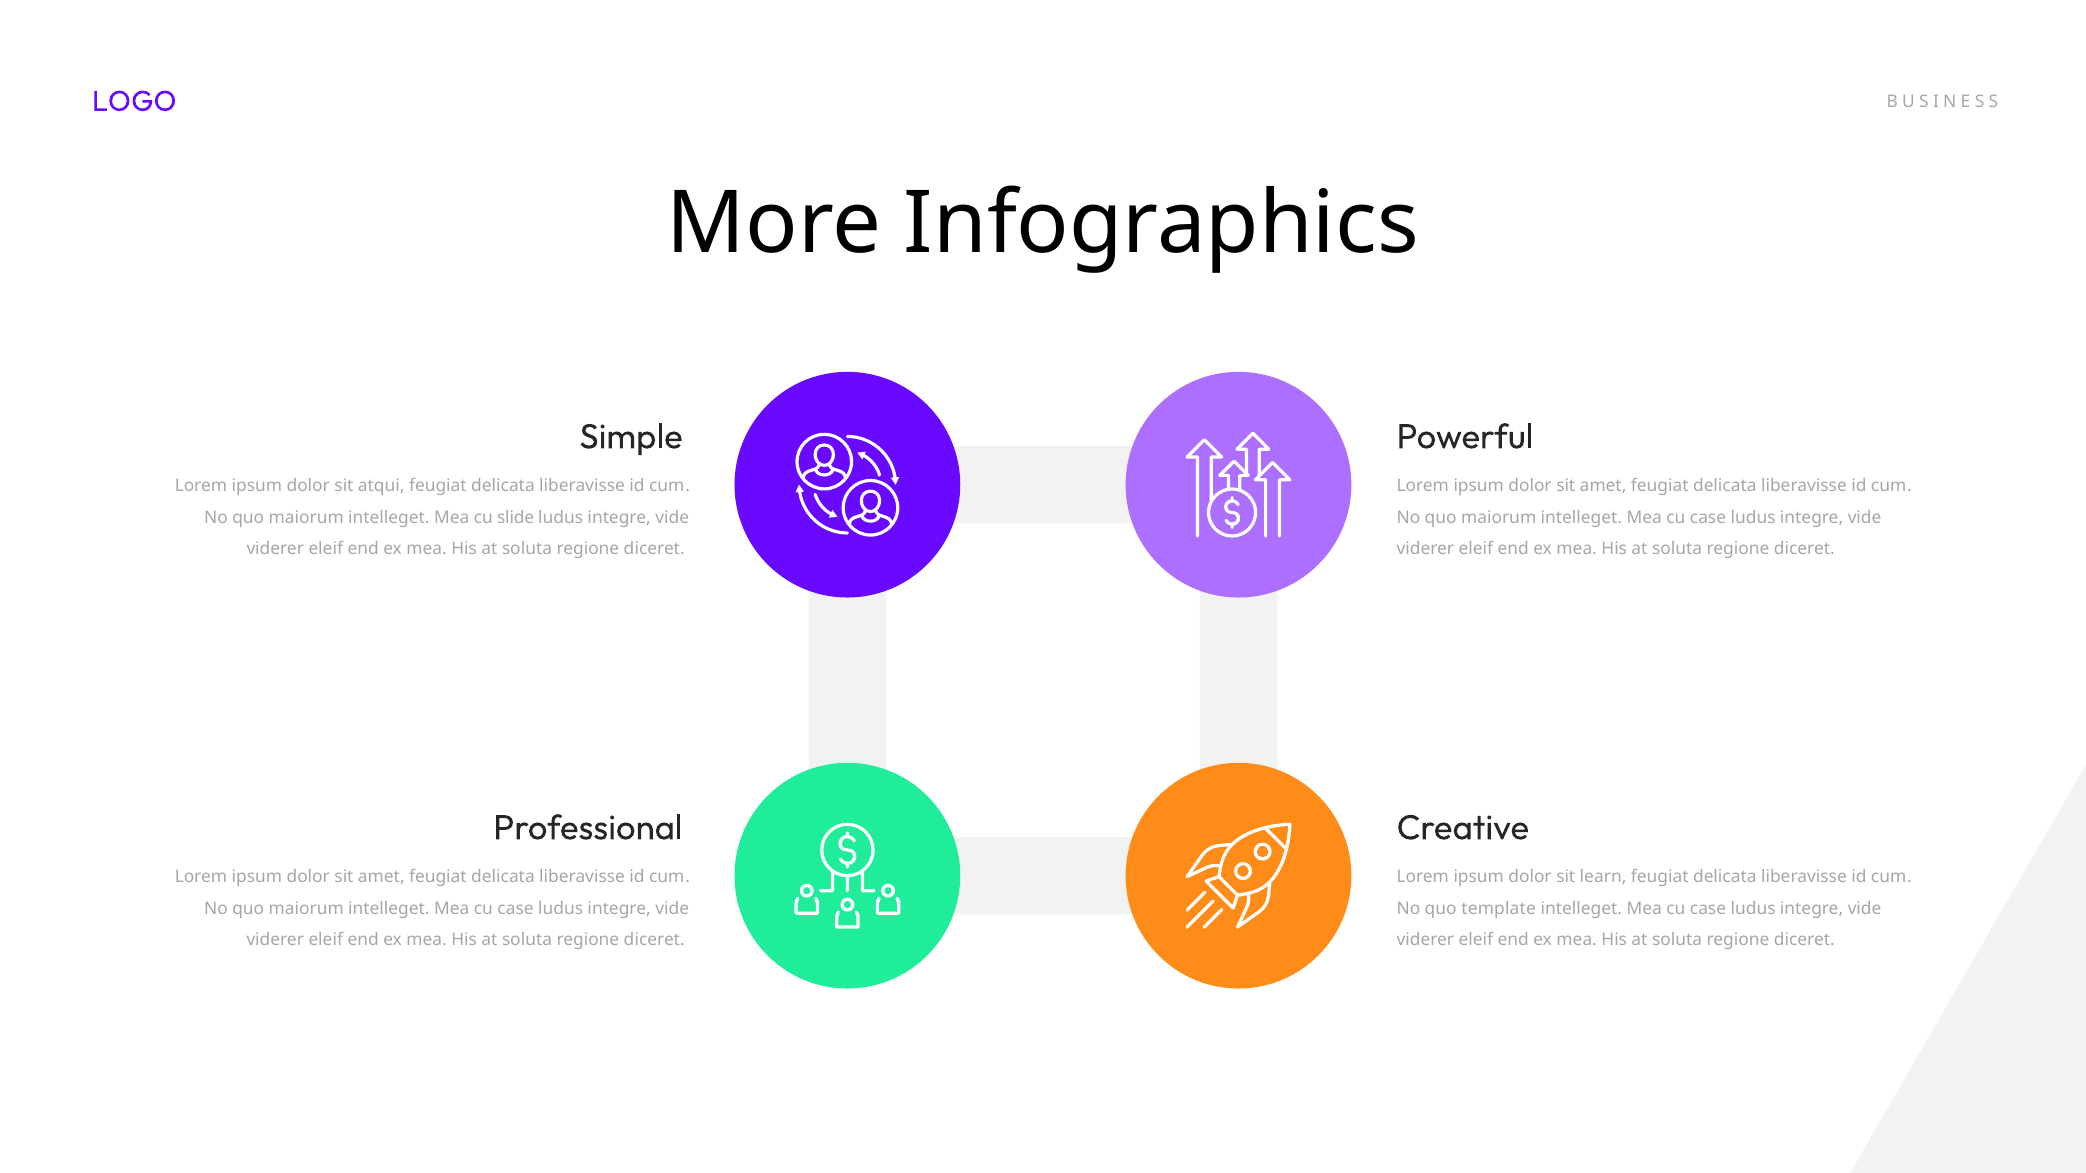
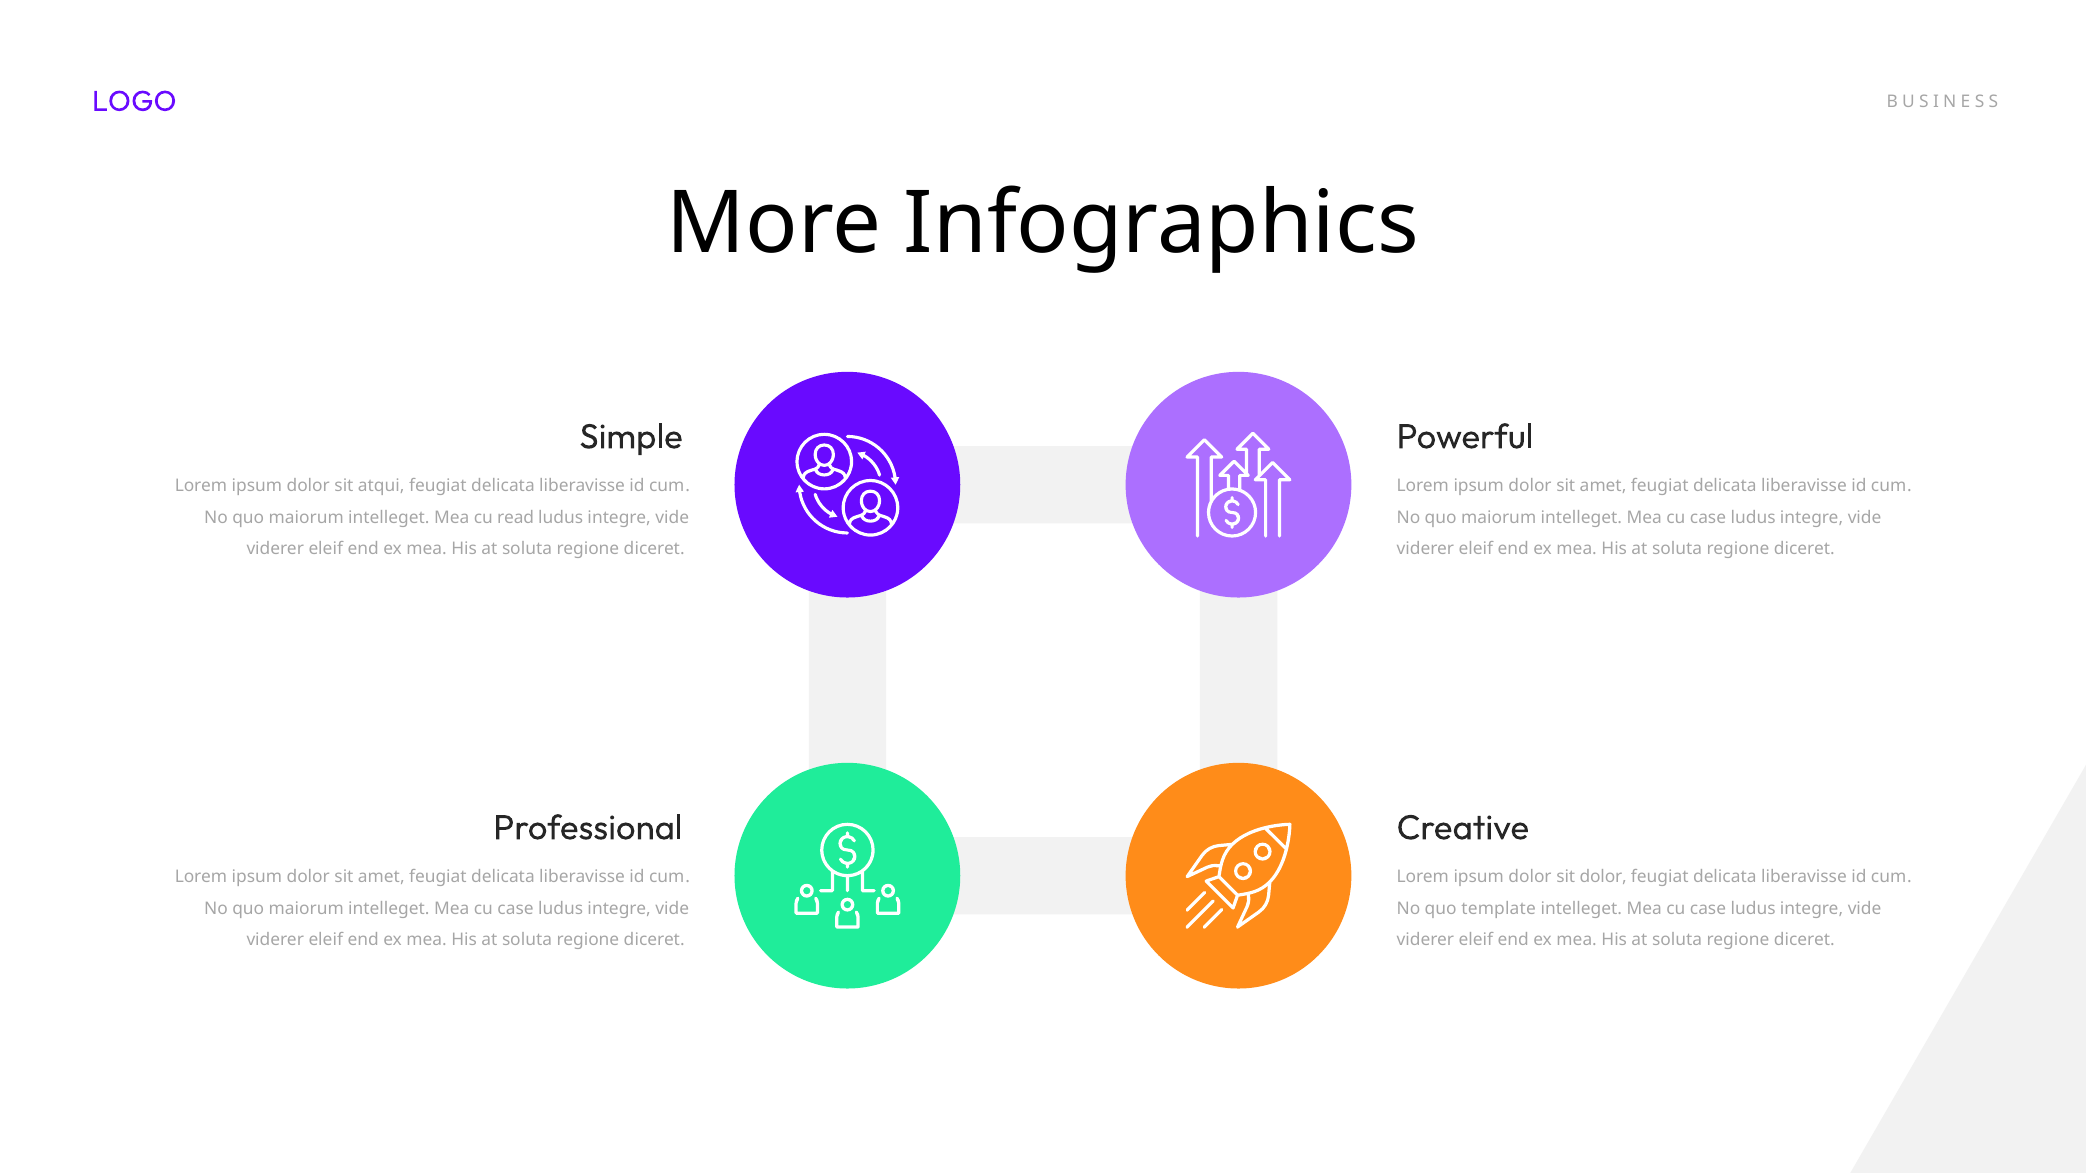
slide: slide -> read (516, 517)
sit learn: learn -> dolor (1603, 877)
